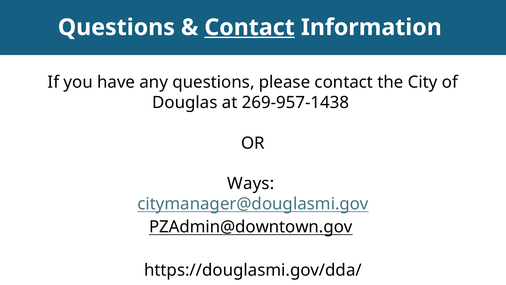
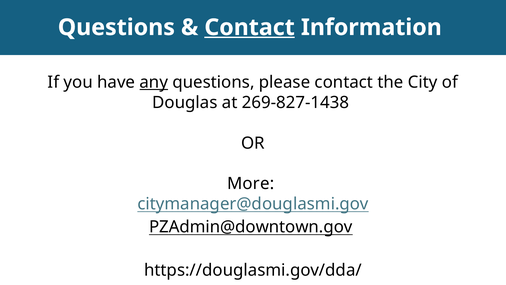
any underline: none -> present (154, 82)
269-957-1438: 269-957-1438 -> 269-827-1438 (295, 102)
Ways: Ways -> More (251, 183)
